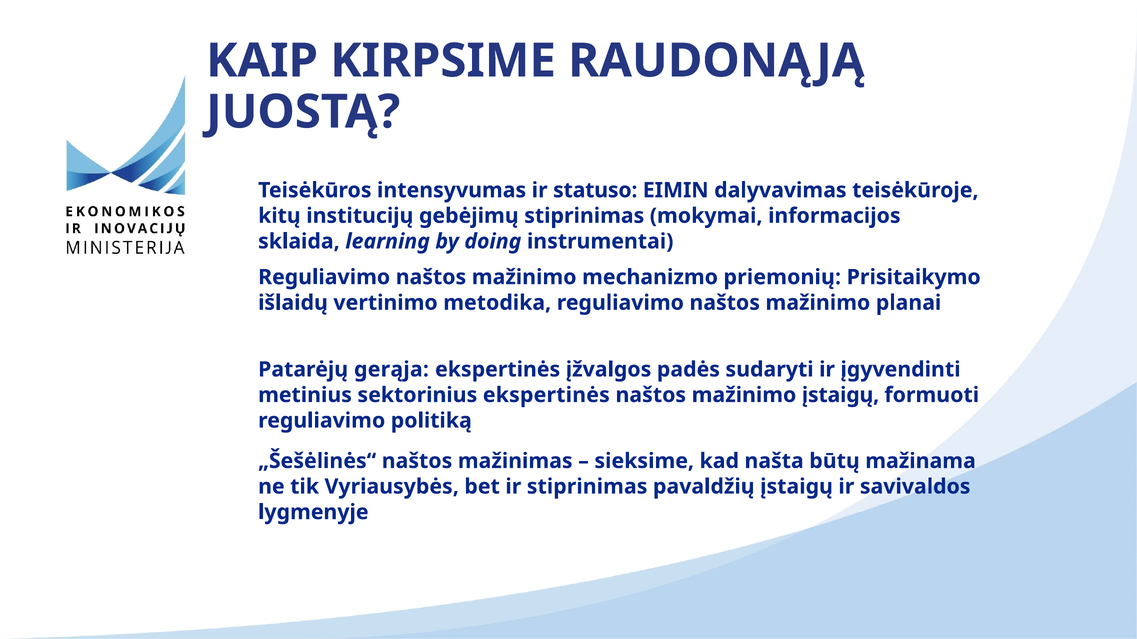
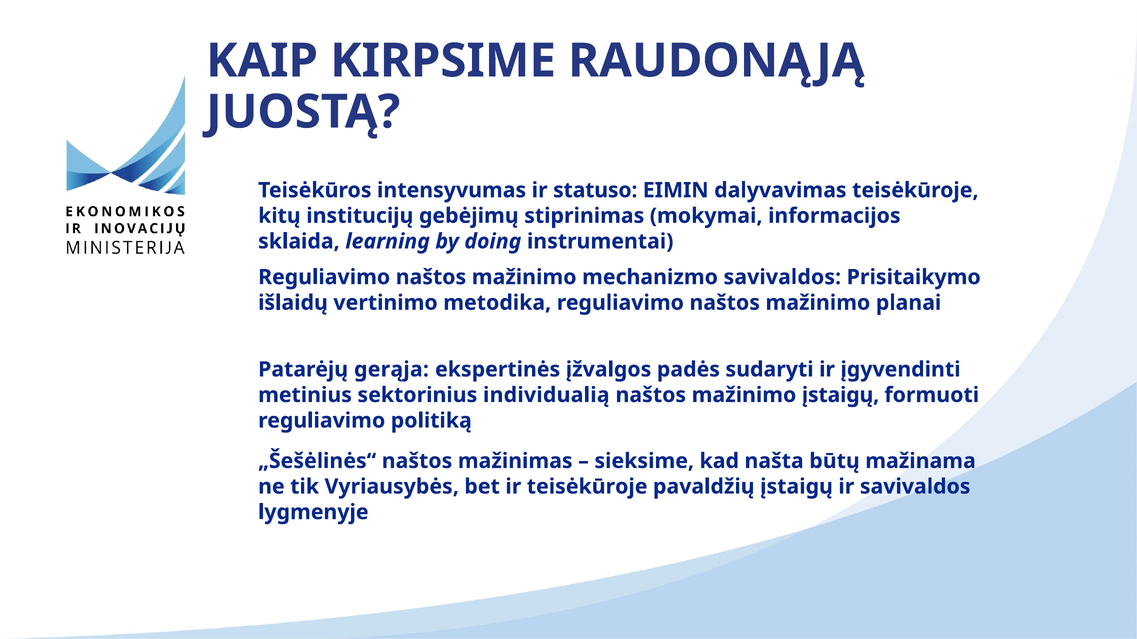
mechanizmo priemonių: priemonių -> savivaldos (782, 277)
sektorinius ekspertinės: ekspertinės -> individualią (546, 395)
ir stiprinimas: stiprinimas -> teisėkūroje (587, 487)
